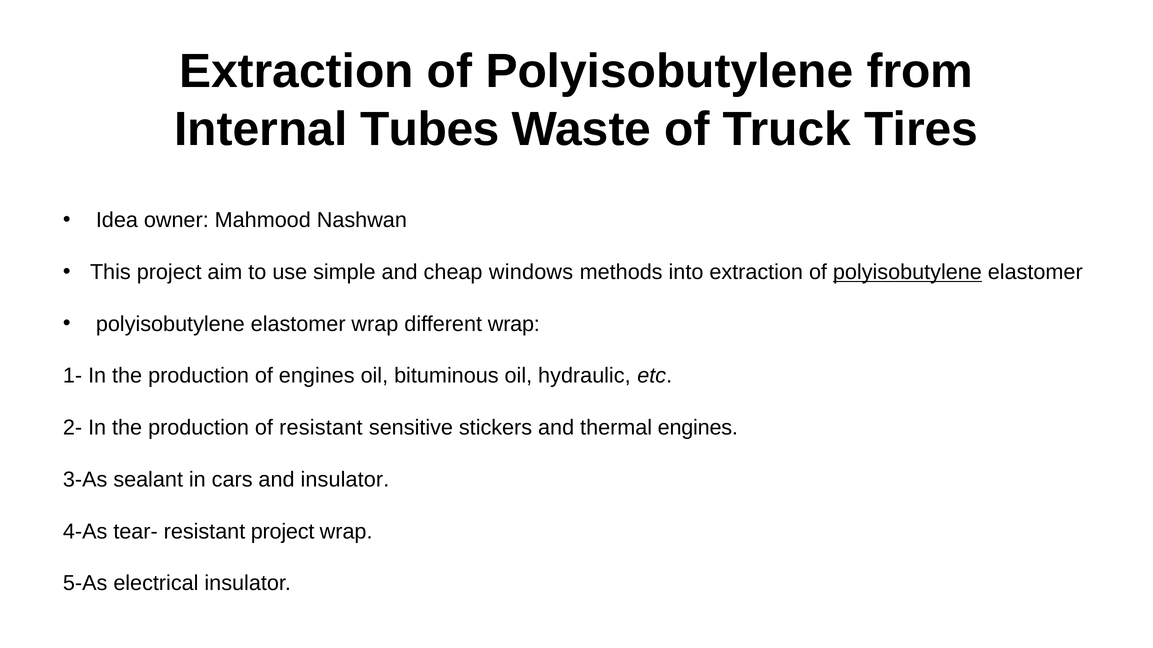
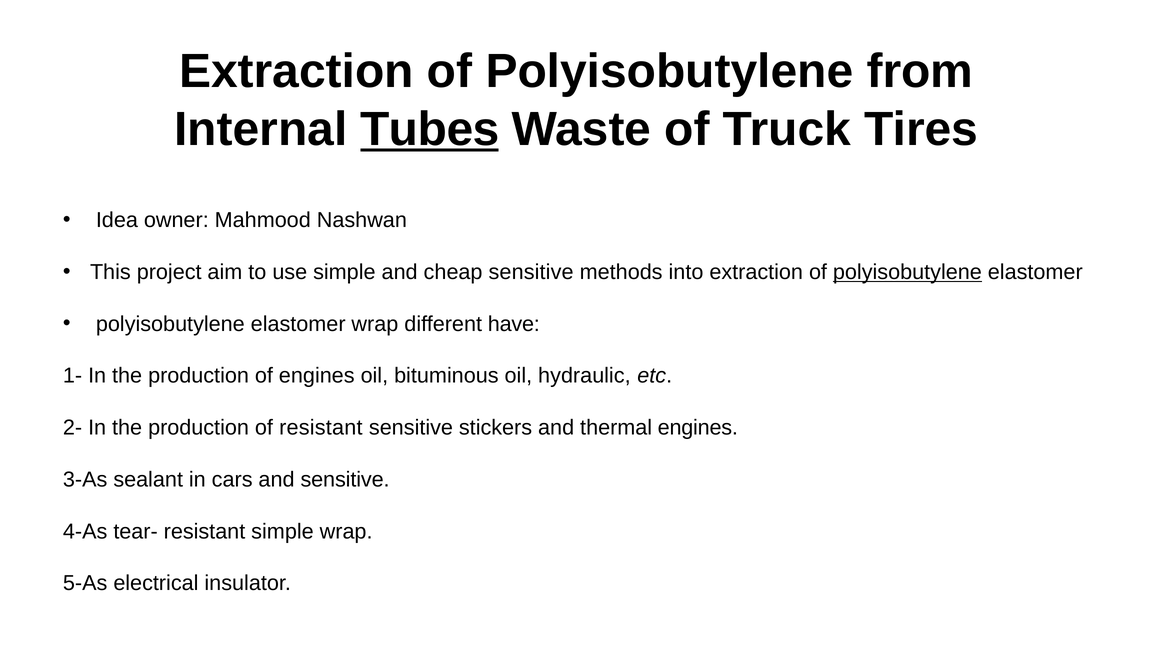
Tubes underline: none -> present (430, 129)
cheap windows: windows -> sensitive (531, 272)
different wrap: wrap -> have (514, 324)
and insulator: insulator -> sensitive (345, 480)
resistant project: project -> simple (282, 532)
